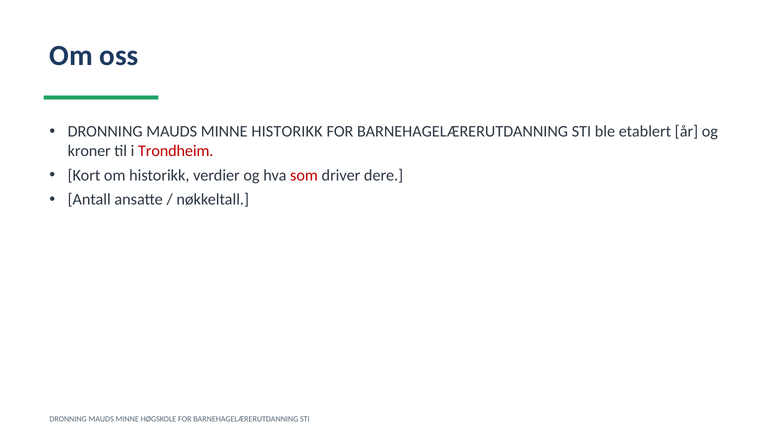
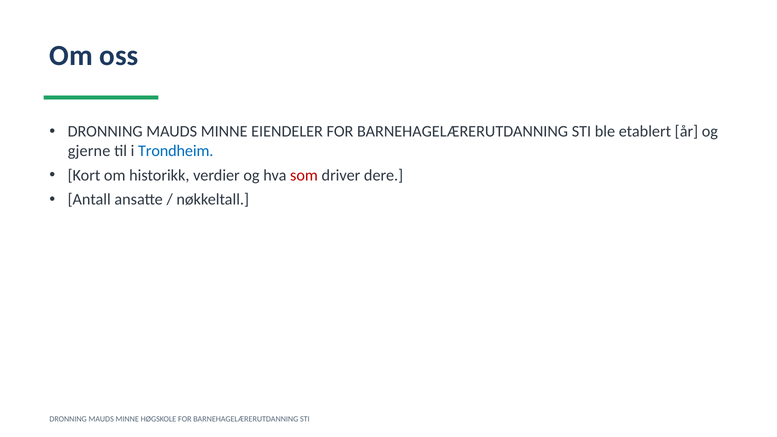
MINNE HISTORIKK: HISTORIKK -> EIENDELER (287, 132)
kroner: kroner -> gjerne (89, 151)
Trondheim colour: red -> blue (176, 151)
